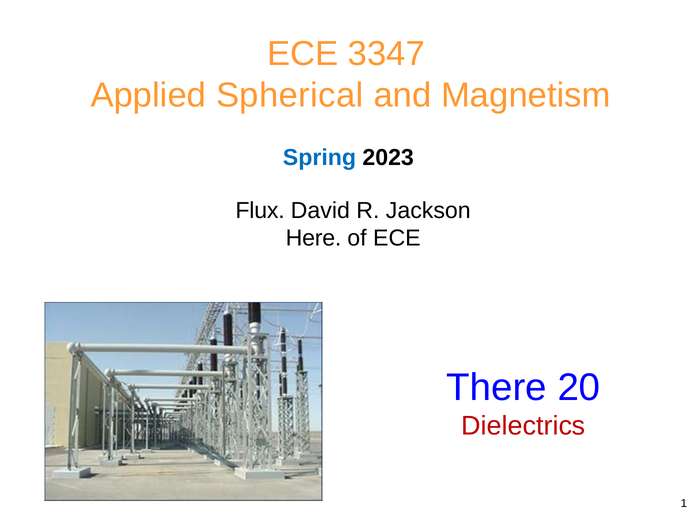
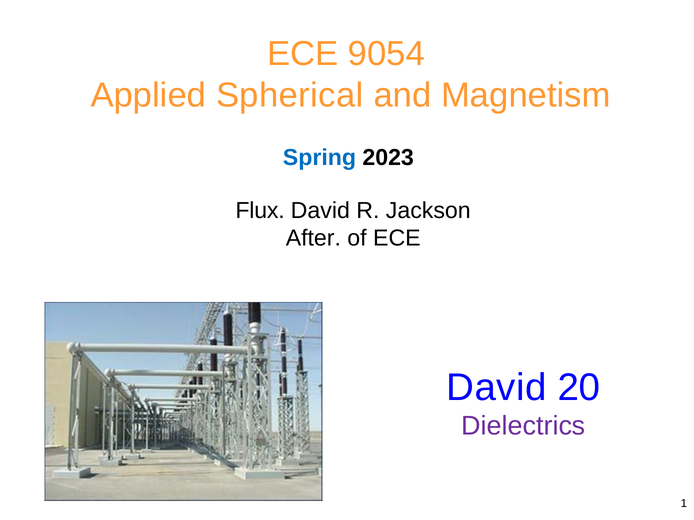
3347: 3347 -> 9054 (386, 54)
Here: Here -> After (313, 238)
There: There -> David (496, 388)
Dielectrics colour: red -> purple (523, 426)
